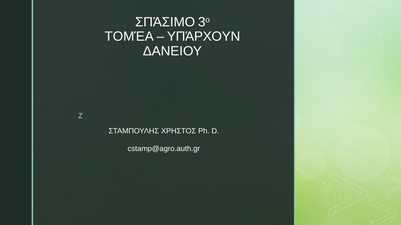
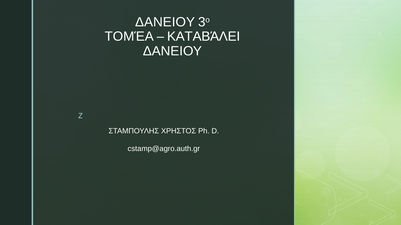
ΣΠΆΣΙΜΟ: ΣΠΆΣΙΜΟ -> ΔΑΝΕΙΟΥ (165, 22)
ΥΠΆΡΧΟΥΝ: ΥΠΆΡΧΟΥΝ -> ΚΑΤΑΒΆΛΕΙ (204, 37)
